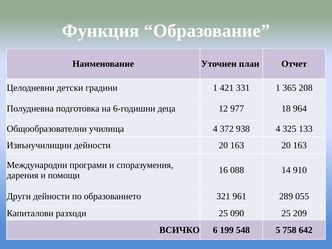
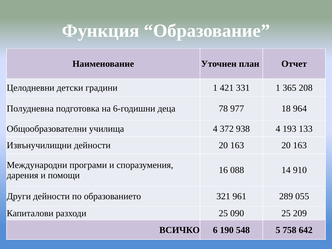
12: 12 -> 78 (223, 109)
325: 325 -> 193 (289, 129)
199: 199 -> 190 (227, 230)
